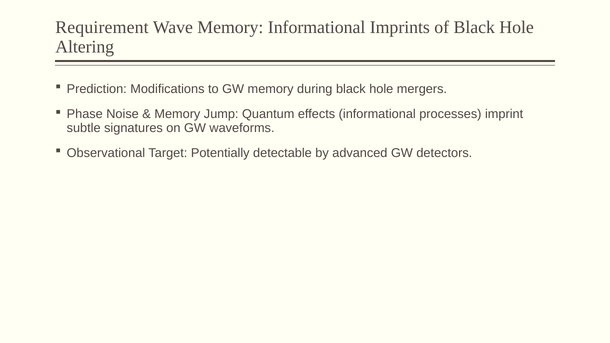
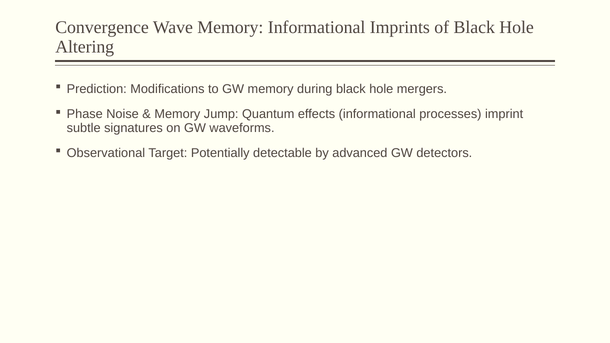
Requirement: Requirement -> Convergence (102, 27)
